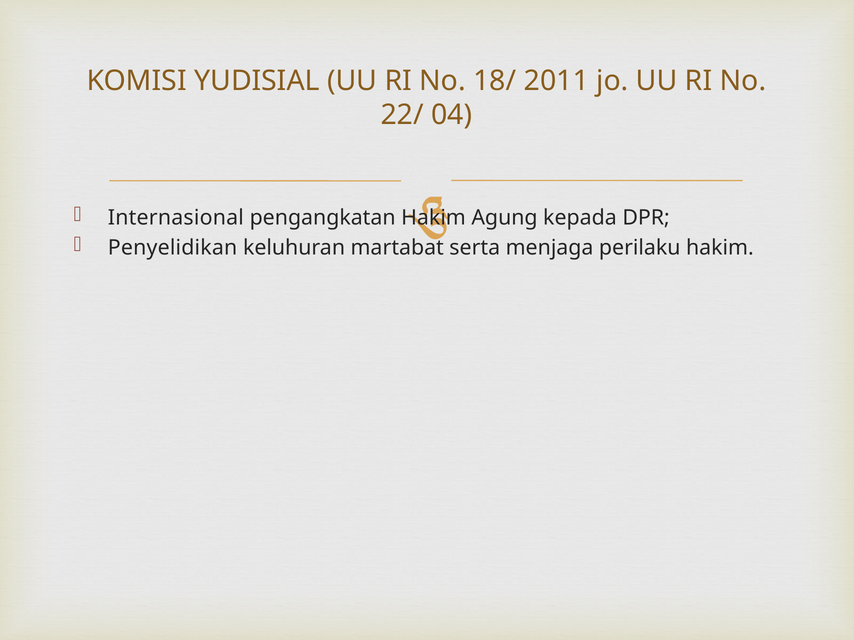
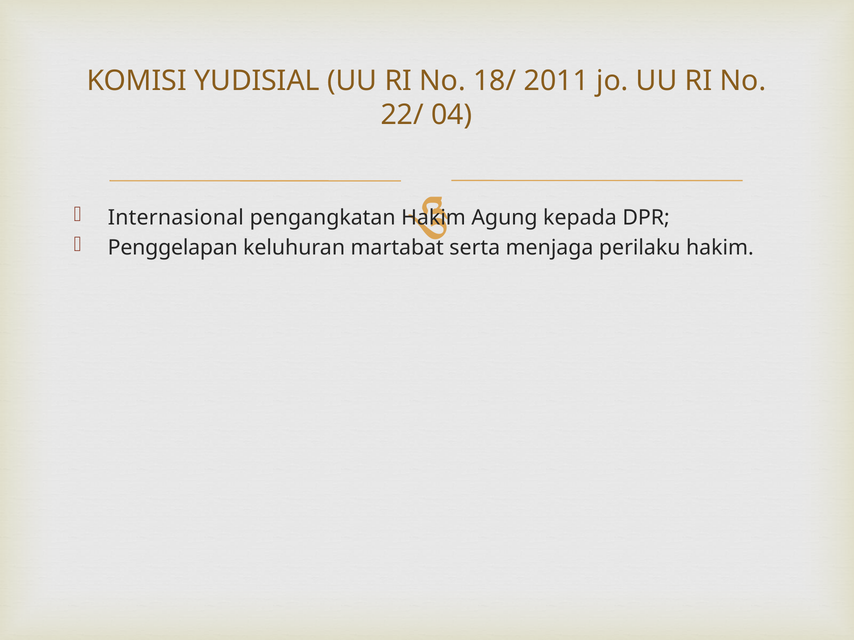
Penyelidikan: Penyelidikan -> Penggelapan (173, 248)
